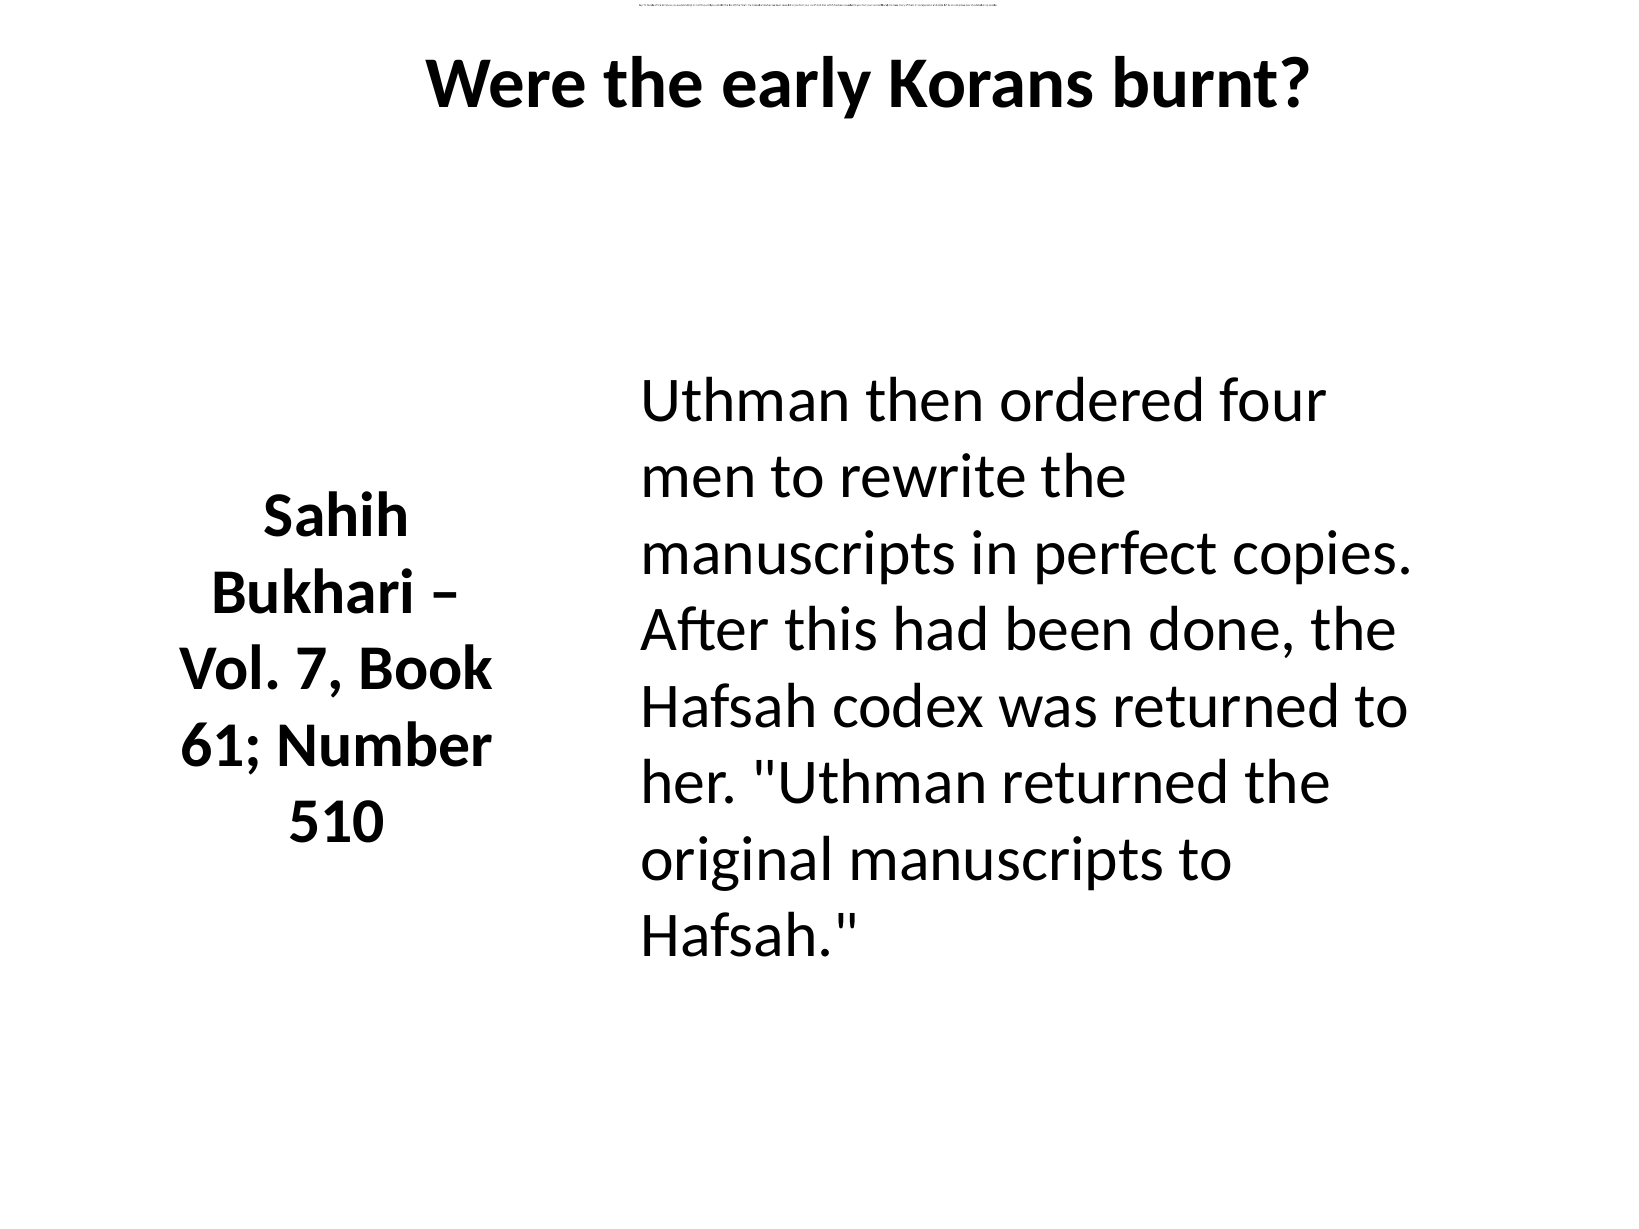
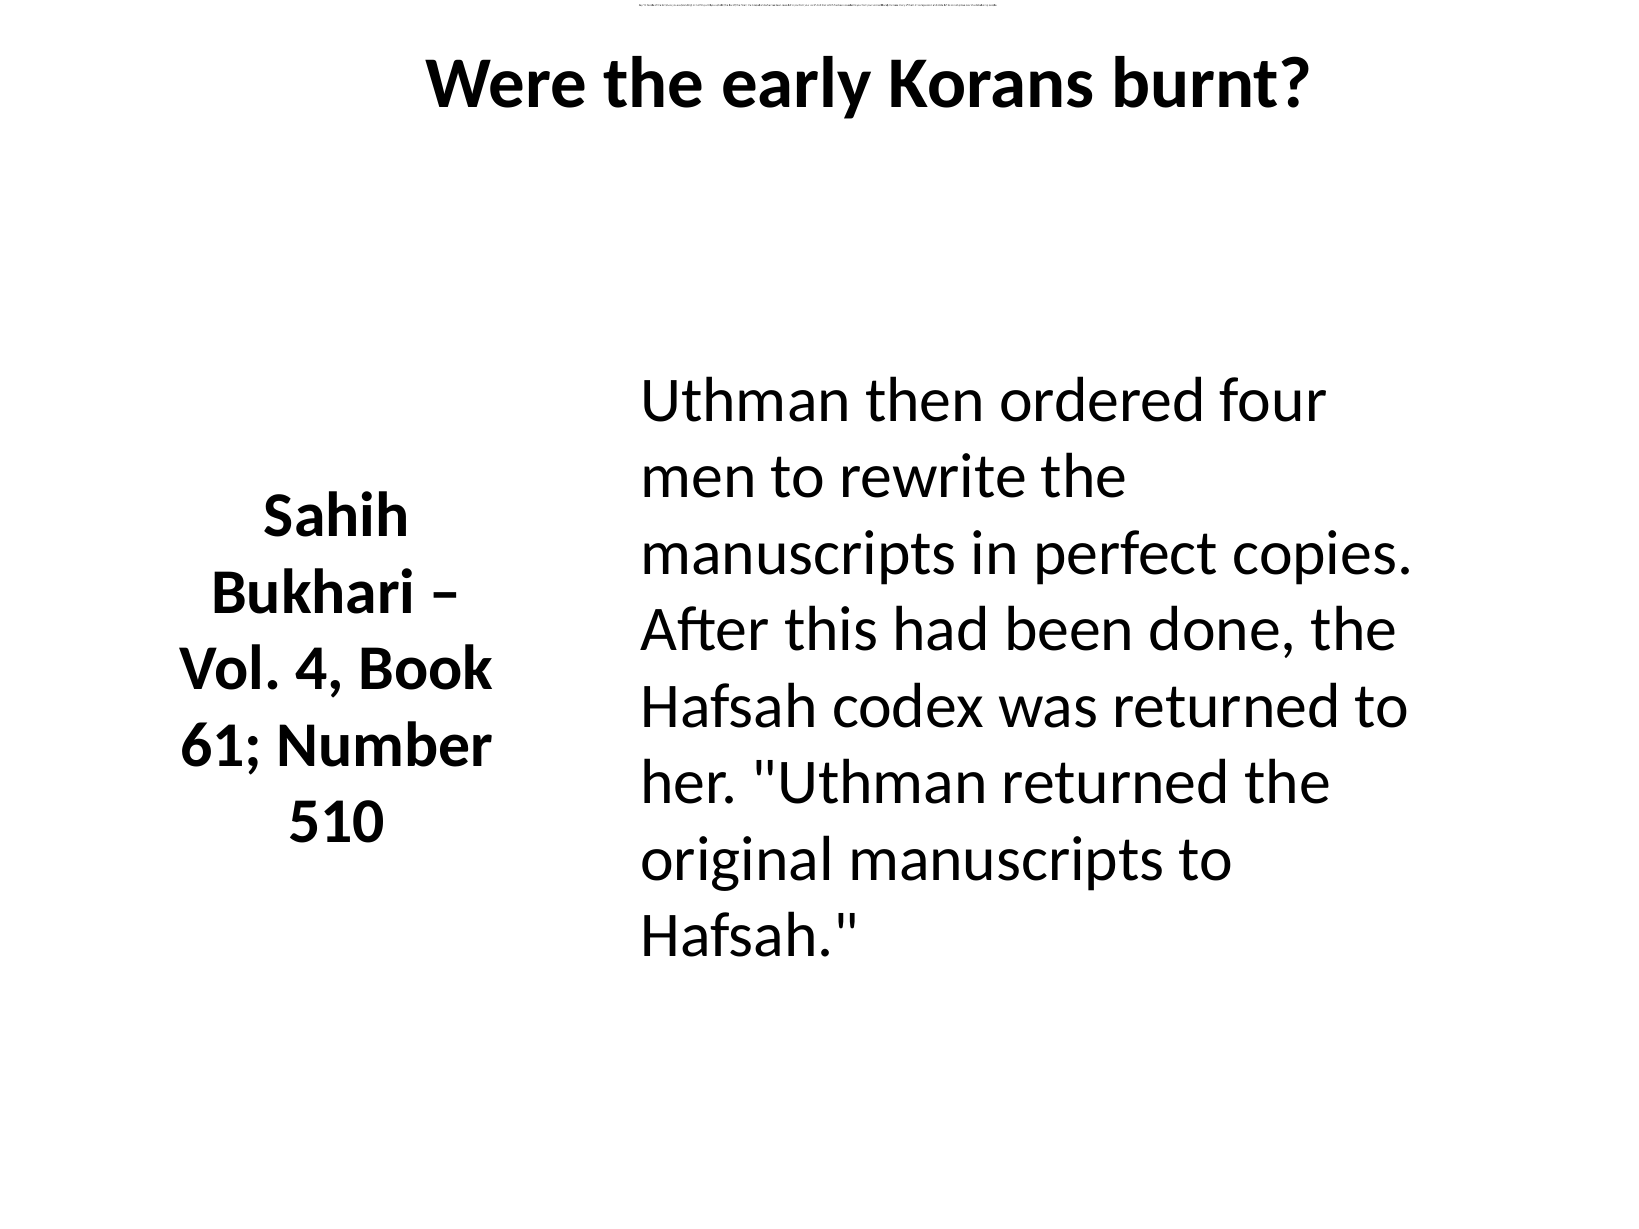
7: 7 -> 4 (320, 669)
